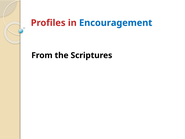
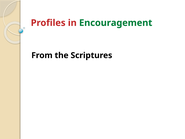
Encouragement colour: blue -> green (116, 23)
